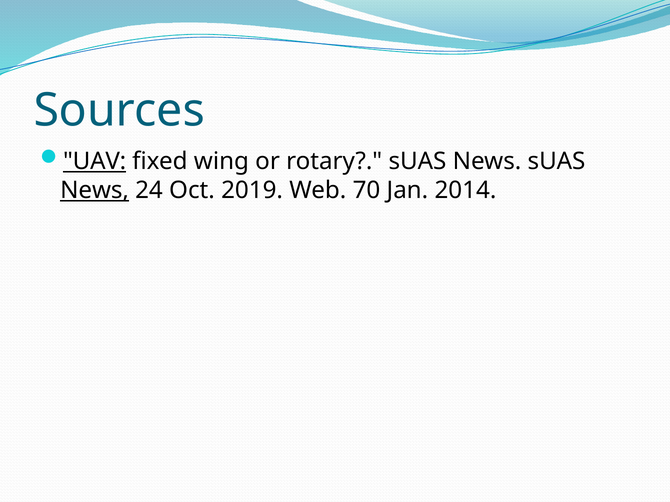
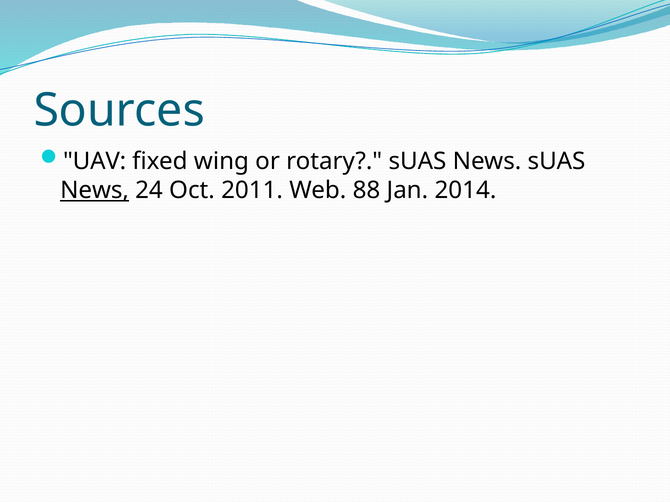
UAV underline: present -> none (95, 161)
2019: 2019 -> 2011 (252, 190)
70: 70 -> 88 (366, 190)
